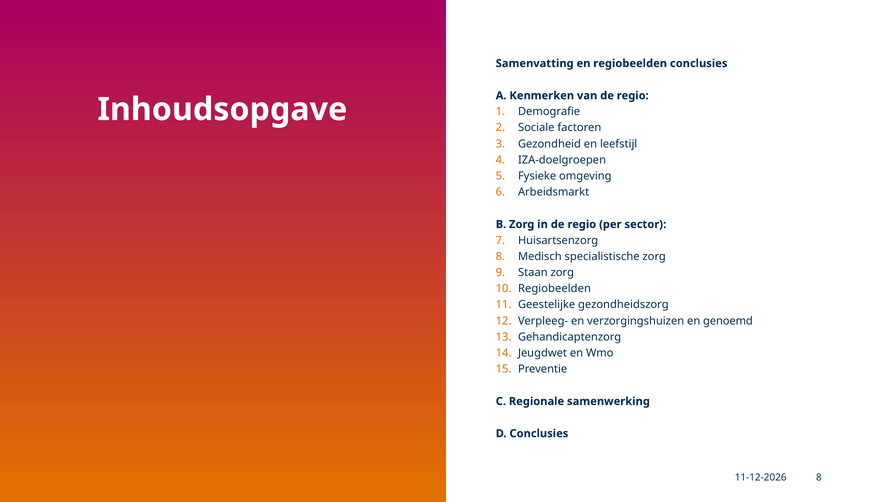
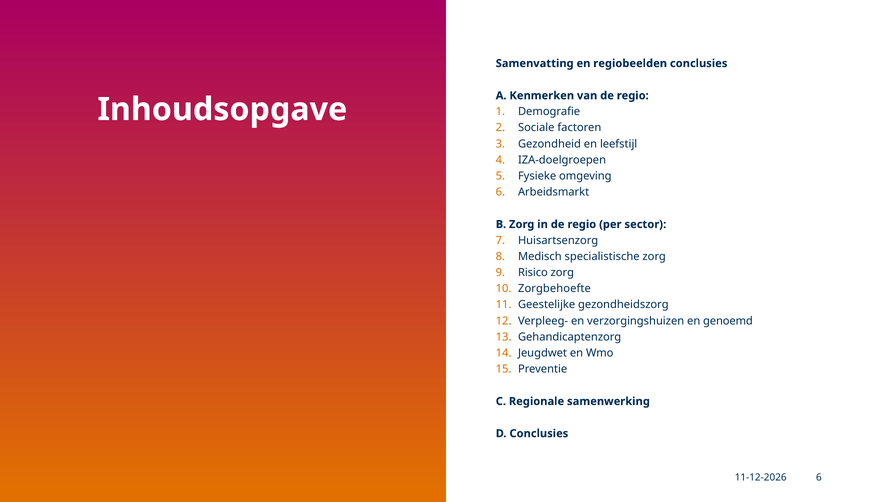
Staan: Staan -> Risico (533, 272)
Regiobeelden: Regiobeelden -> Zorgbehoefte (554, 289)
8: 8 -> 6 (819, 477)
